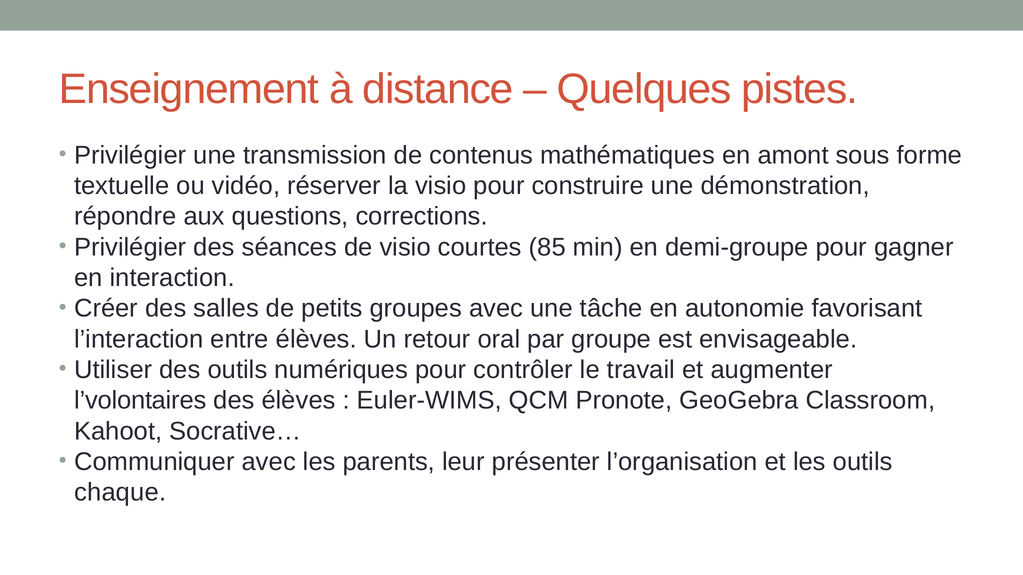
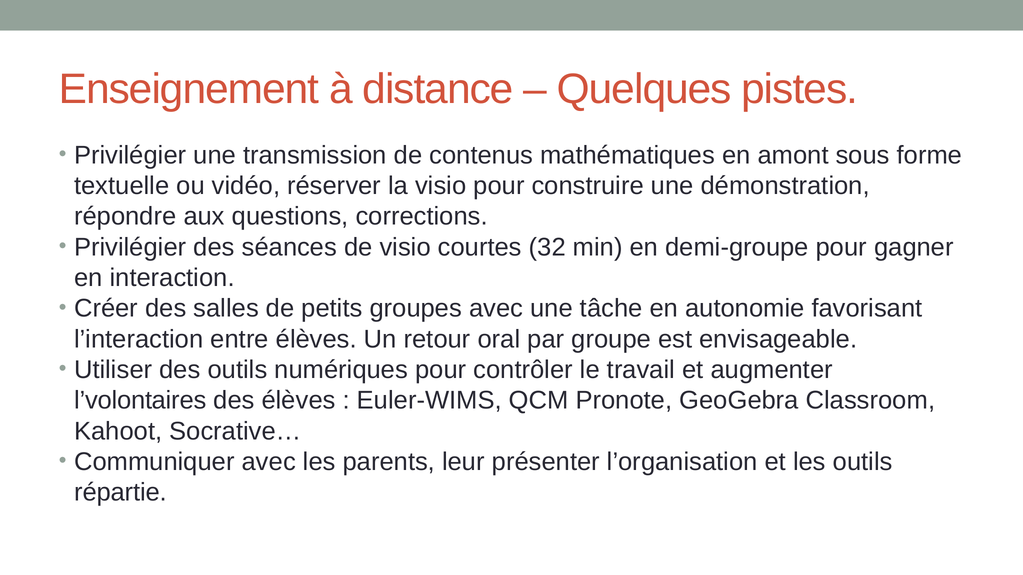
85: 85 -> 32 (547, 247)
chaque: chaque -> répartie (120, 493)
